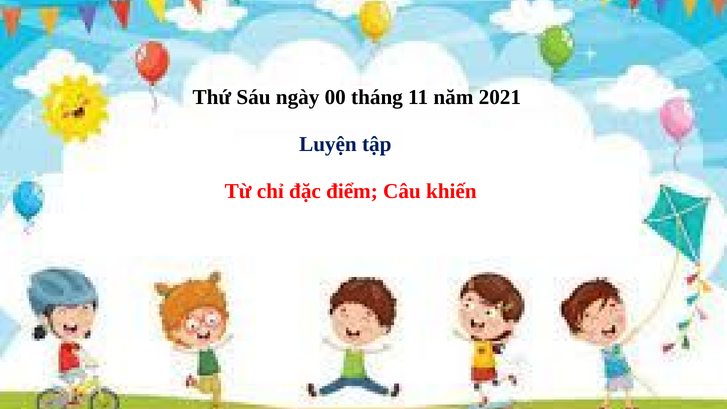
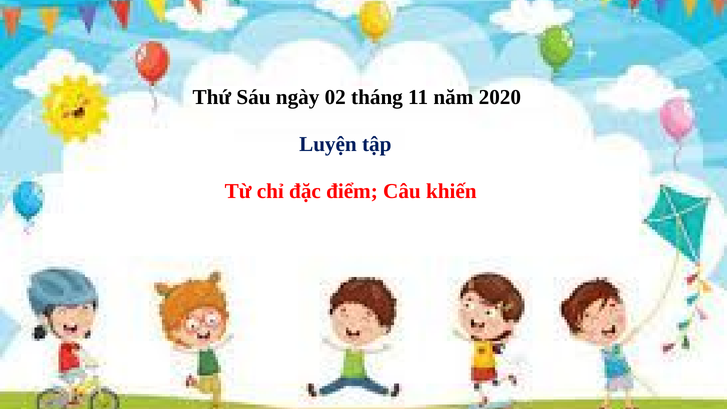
00: 00 -> 02 (335, 97)
2021: 2021 -> 2020 (500, 97)
